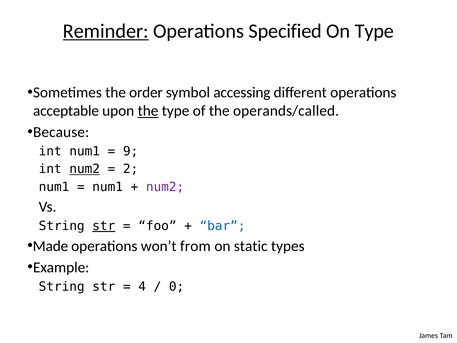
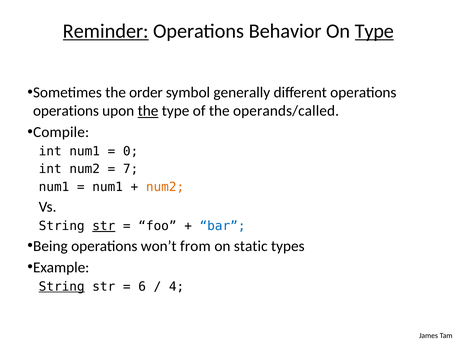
Specified: Specified -> Behavior (285, 31)
Type underline: none -> present (374, 31)
accessing: accessing -> generally (242, 92)
acceptable: acceptable -> operations (66, 111)
Because: Because -> Compile (61, 132)
9: 9 -> 0 (131, 151)
num2 underline: present -> none (85, 169)
2: 2 -> 7 (131, 169)
num2 colour: purple -> orange (165, 187)
Made: Made -> Being (50, 246)
String underline: none -> present (62, 286)
4: 4 -> 6 (142, 286)
0: 0 -> 4 (177, 286)
